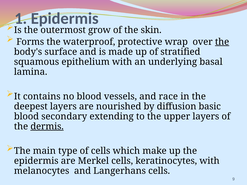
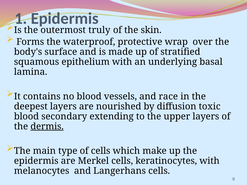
grow: grow -> truly (99, 30)
the underline: present -> none (222, 42)
basic: basic -> toxic (210, 106)
